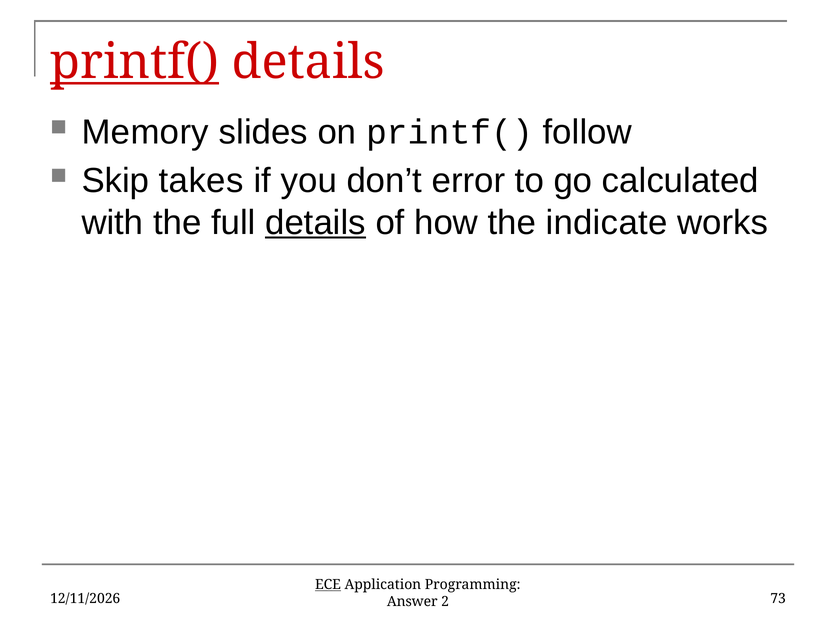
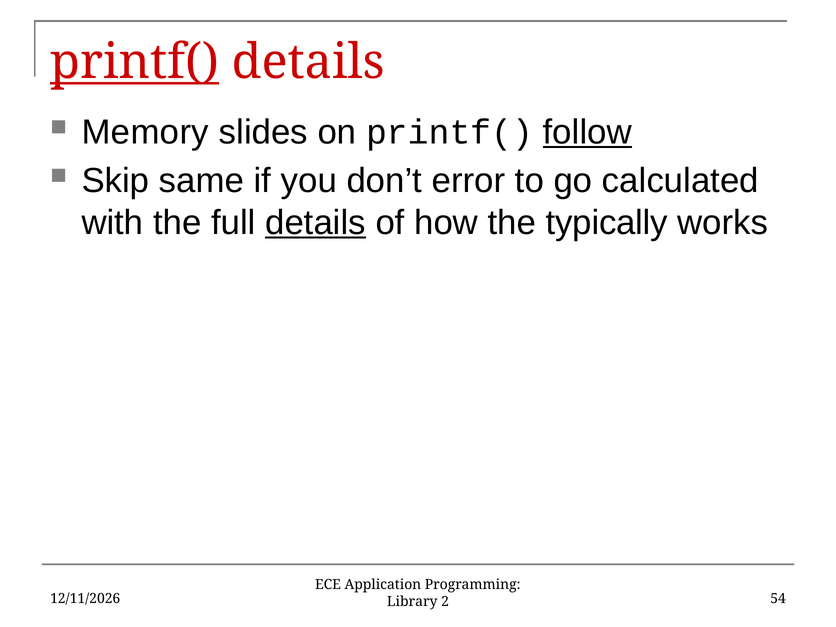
follow underline: none -> present (587, 132)
takes: takes -> same (201, 181)
indicate: indicate -> typically (607, 223)
ECE underline: present -> none (328, 585)
Answer: Answer -> Library (412, 601)
73: 73 -> 54 (778, 599)
